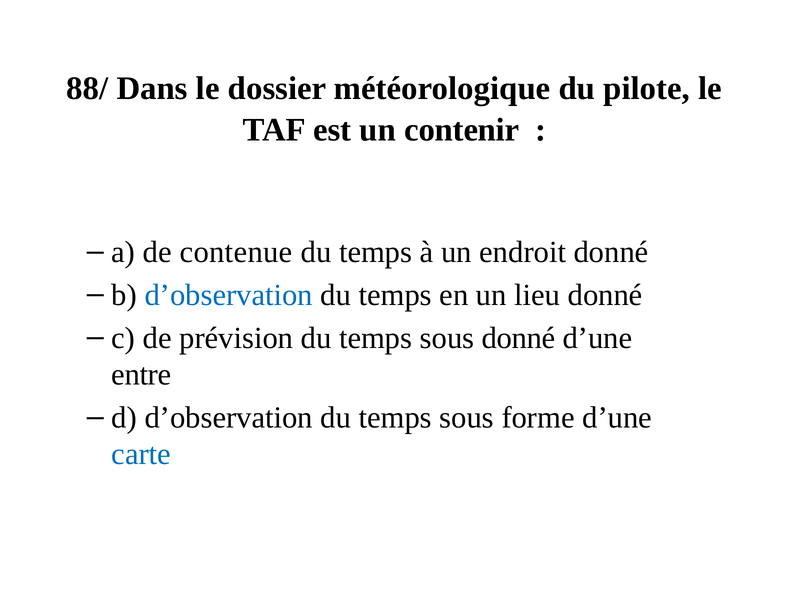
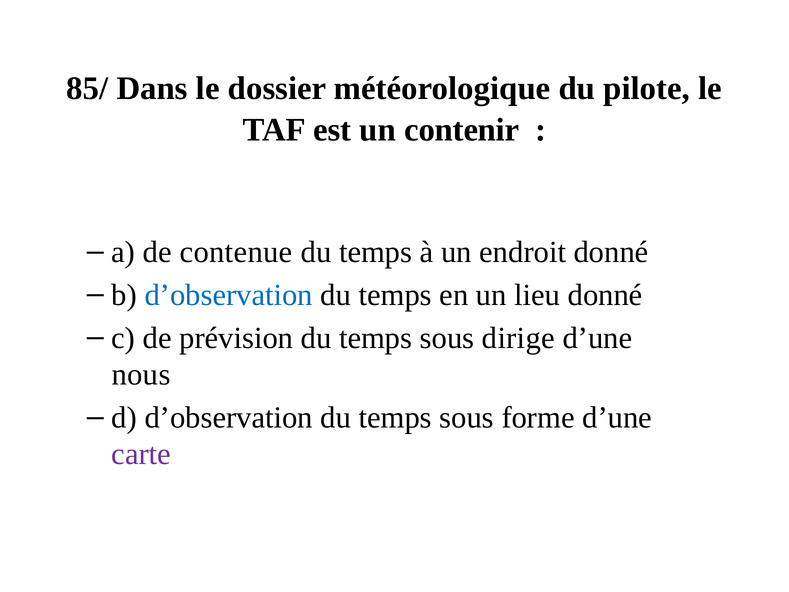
88/: 88/ -> 85/ (87, 88)
sous donné: donné -> dirige (518, 338)
entre: entre -> nous (141, 375)
carte colour: blue -> purple (141, 454)
